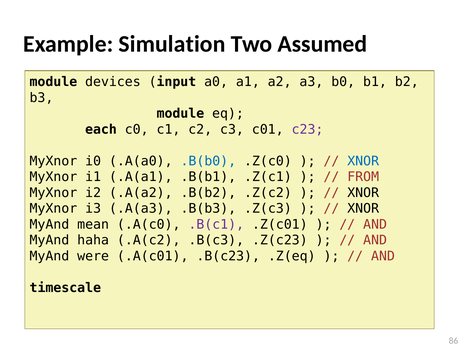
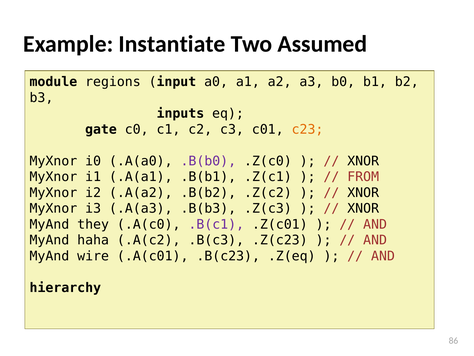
Simulation: Simulation -> Instantiate (172, 44)
devices: devices -> regions (113, 82)
module: module -> inputs (180, 113)
each: each -> gate (101, 129)
c23 colour: purple -> orange (308, 129)
.B(b0 colour: blue -> purple (208, 161)
XNOR colour: blue -> black (363, 161)
mean: mean -> they (93, 224)
were: were -> wire (93, 256)
timescale: timescale -> hierarchy (65, 287)
